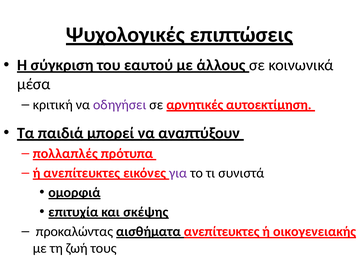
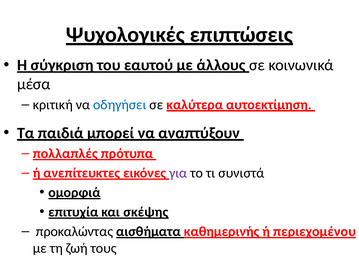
οδηγήσει colour: purple -> blue (120, 105)
αρνητικές: αρνητικές -> καλύτερα (195, 105)
αισθήματα ανεπίτευκτες: ανεπίτευκτες -> καθημερινής (222, 232)
οικογενειακής: οικογενειακής -> περιεχομένου (315, 232)
